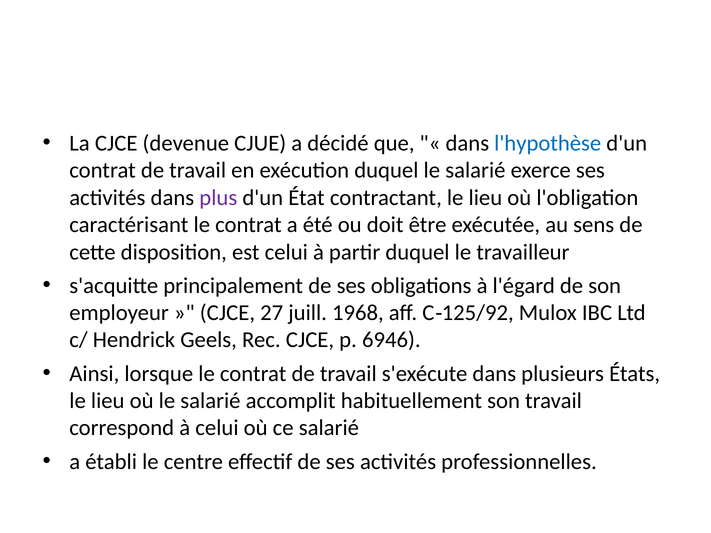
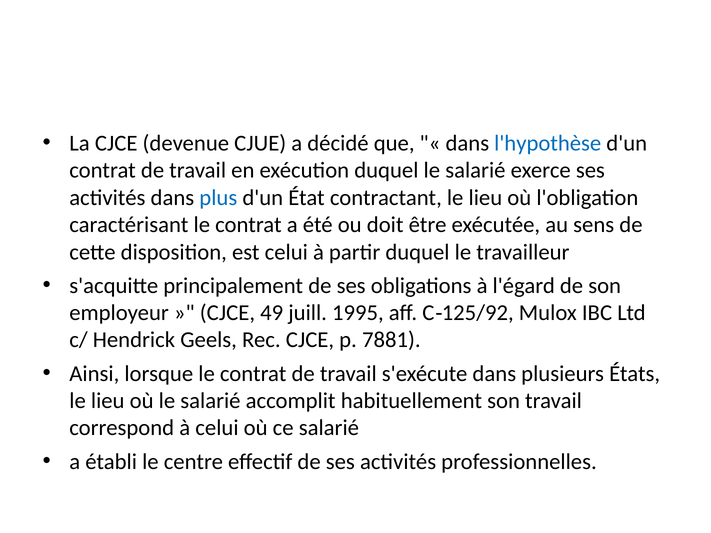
plus colour: purple -> blue (218, 198)
27: 27 -> 49 (272, 313)
1968: 1968 -> 1995 (358, 313)
6946: 6946 -> 7881 (391, 340)
